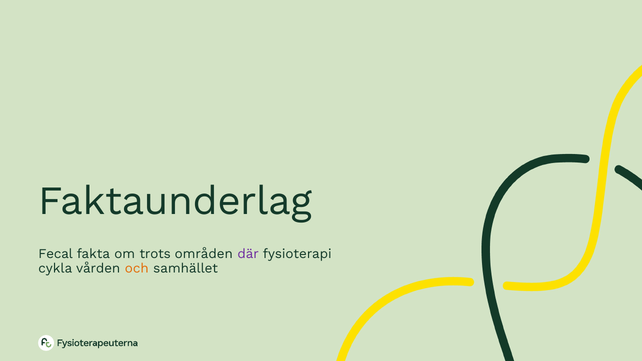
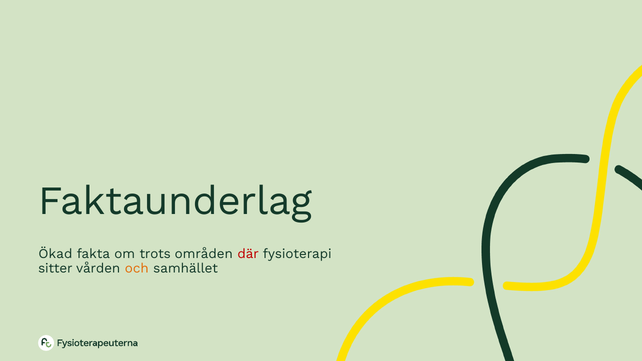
Fecal: Fecal -> Ökad (55, 254)
där colour: purple -> red (248, 254)
cykla: cykla -> sitter (55, 269)
